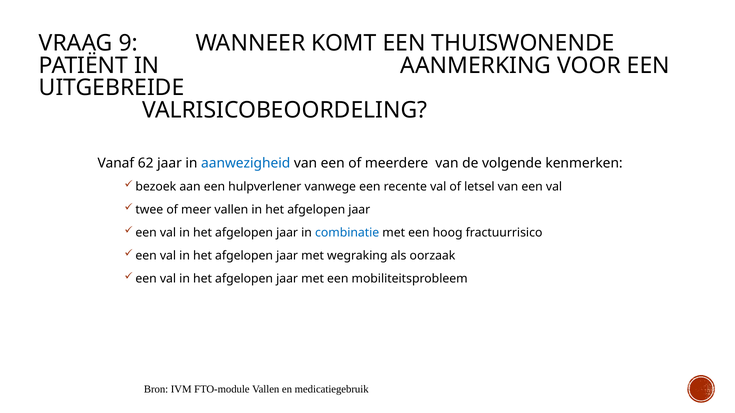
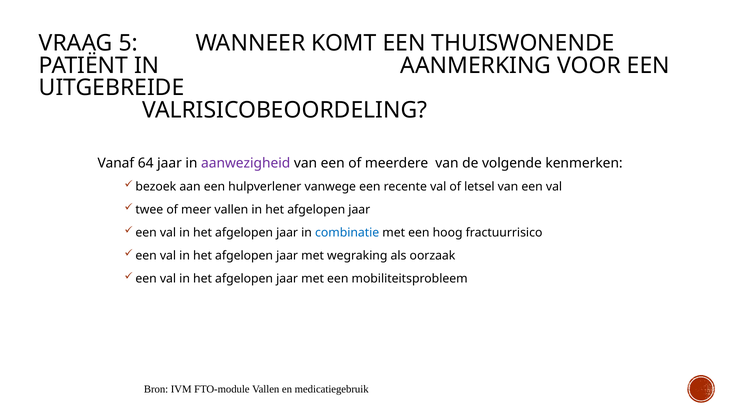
9: 9 -> 5 (128, 43)
62: 62 -> 64 (146, 163)
aanwezigheid colour: blue -> purple (246, 163)
